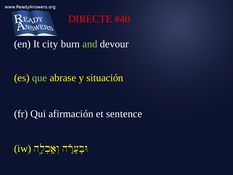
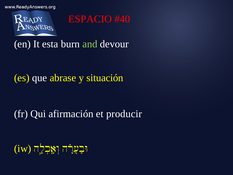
DIRECTE: DIRECTE -> ESPACIO (90, 19)
city: city -> esta (50, 44)
que colour: light green -> white (40, 78)
sentence: sentence -> producir (124, 114)
